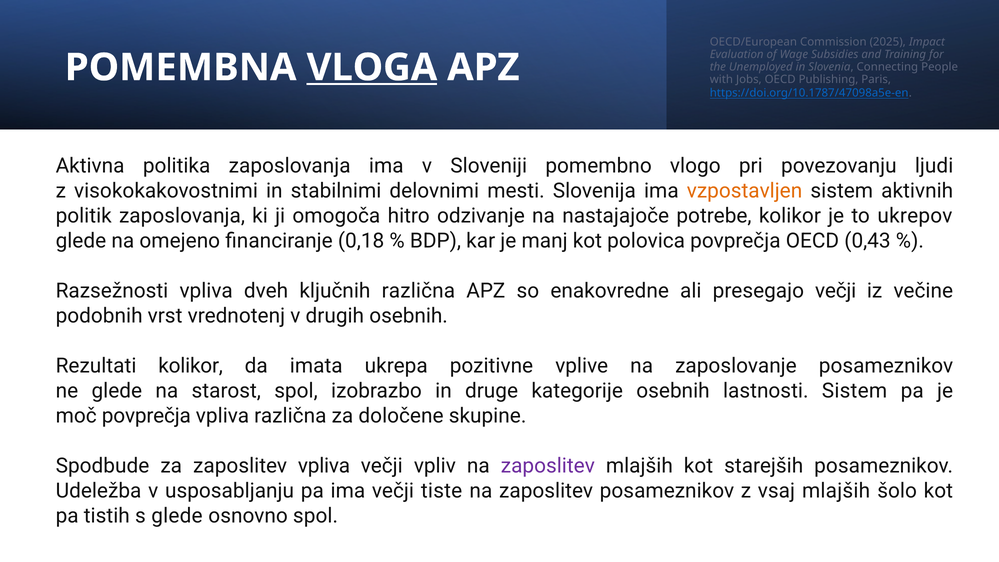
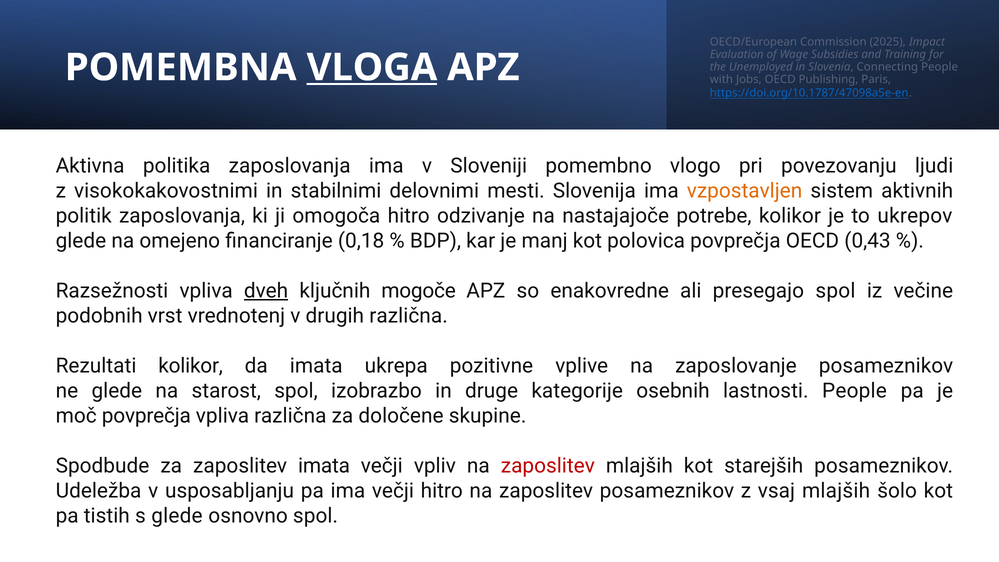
dveh underline: none -> present (266, 291)
ključnih različna: različna -> mogoče (419, 291)
presegajo večji: večji -> spol (835, 291)
drugih osebnih: osebnih -> različna (409, 316)
lastnosti Sistem: Sistem -> People (854, 391)
zaposlitev vpliva: vpliva -> imata (324, 466)
zaposlitev colour: purple -> red (548, 466)
večji tiste: tiste -> hitro (442, 491)
